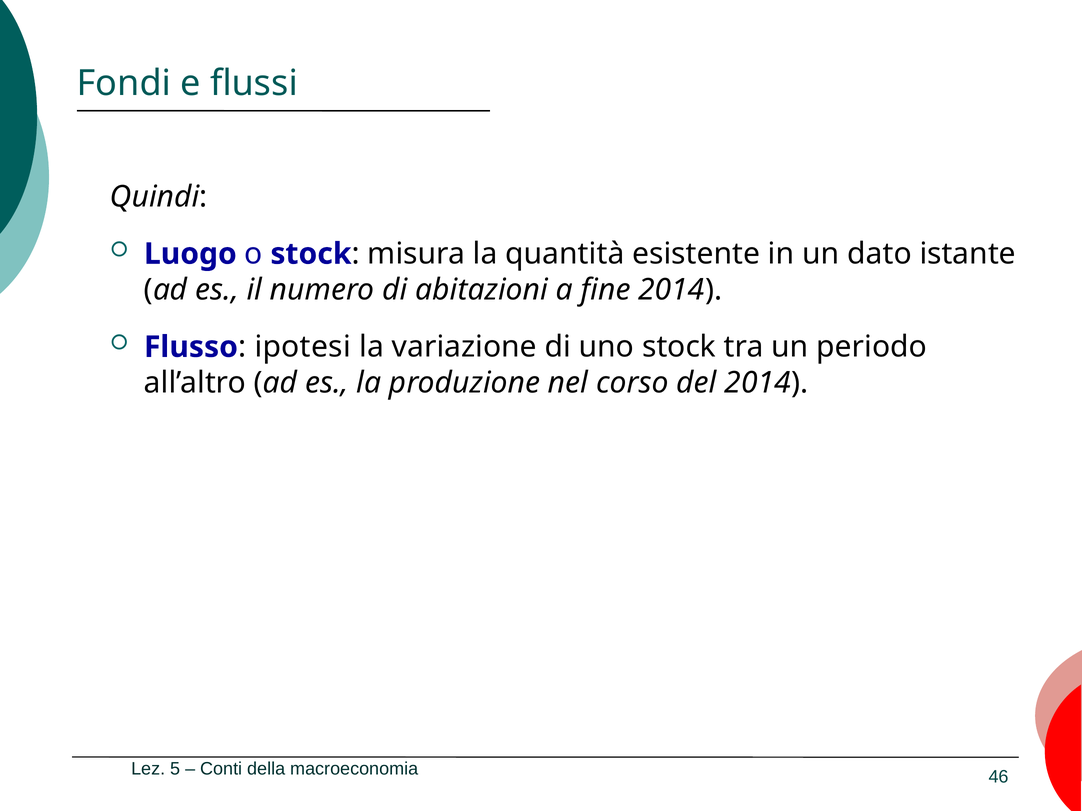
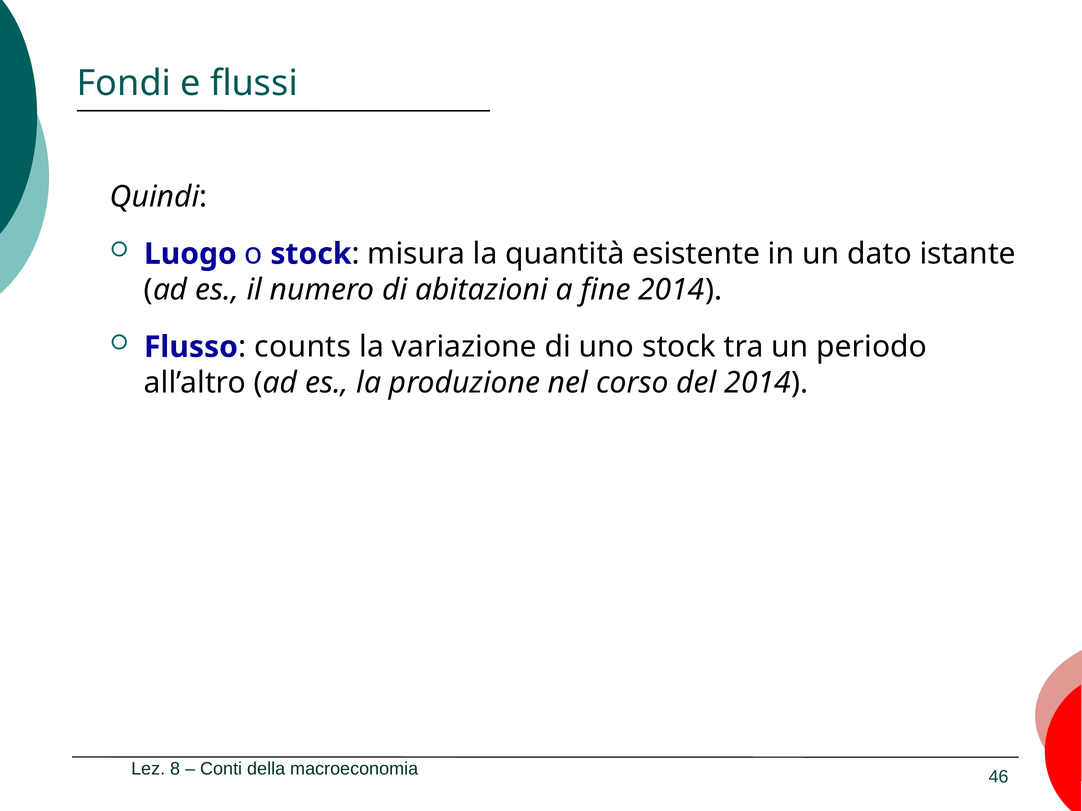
ipotesi: ipotesi -> counts (303, 347)
5: 5 -> 8 (175, 769)
